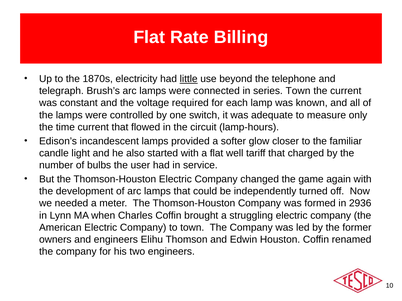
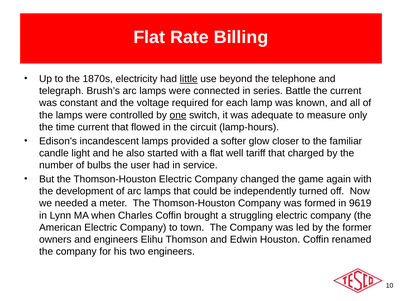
series Town: Town -> Battle (298, 91)
one underline: none -> present (178, 115)
2936: 2936 -> 9619 (360, 204)
